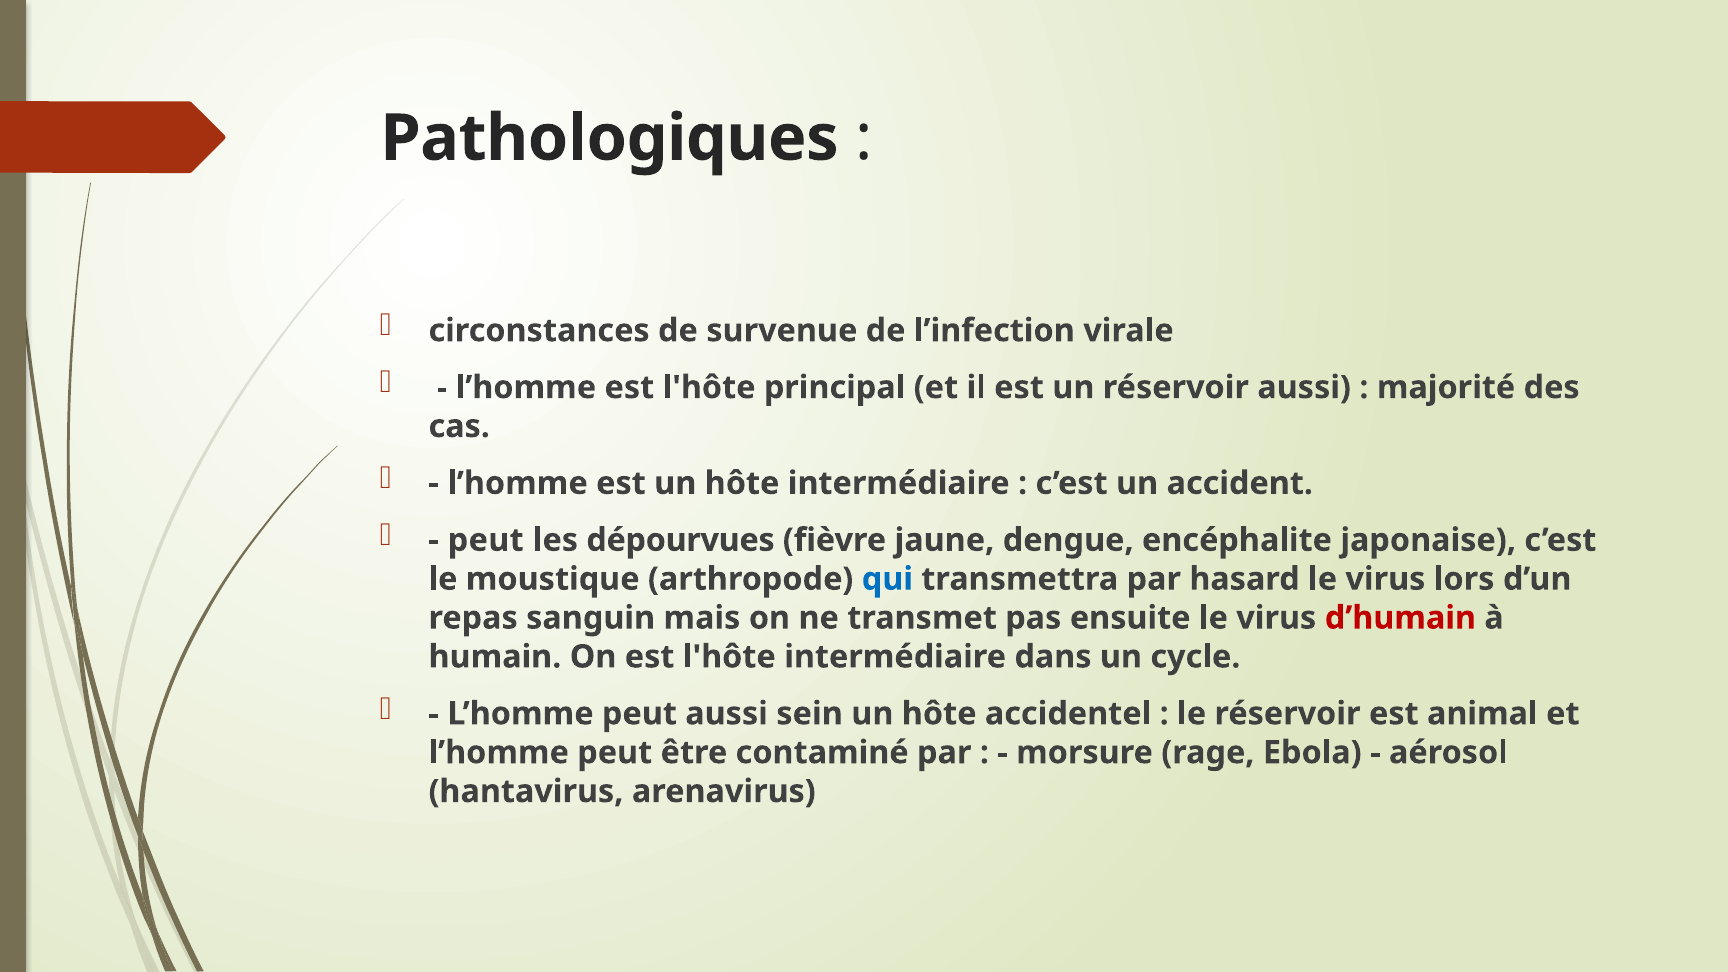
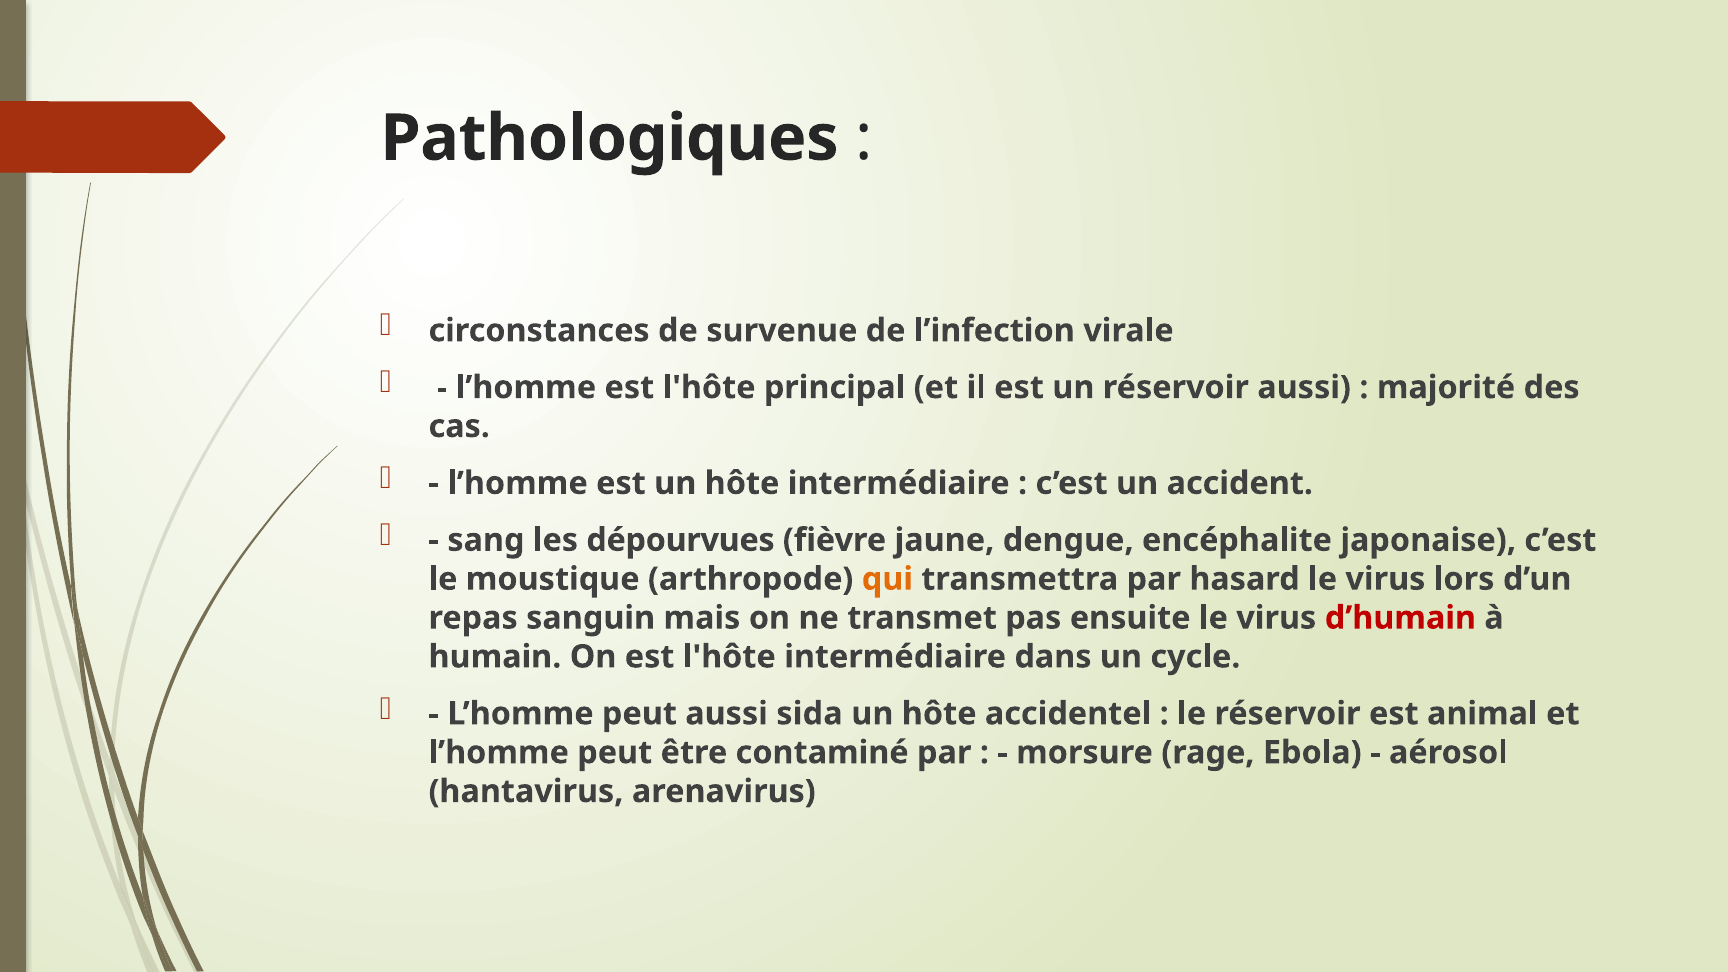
peut: peut -> sang (486, 540)
qui colour: blue -> orange (887, 579)
sein: sein -> sida (809, 714)
